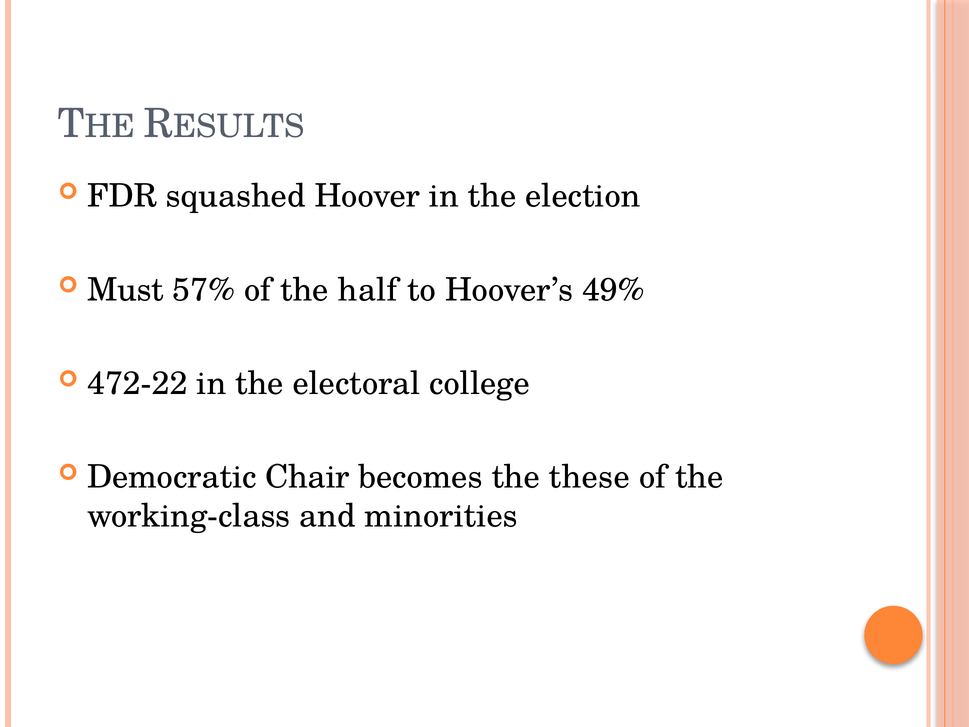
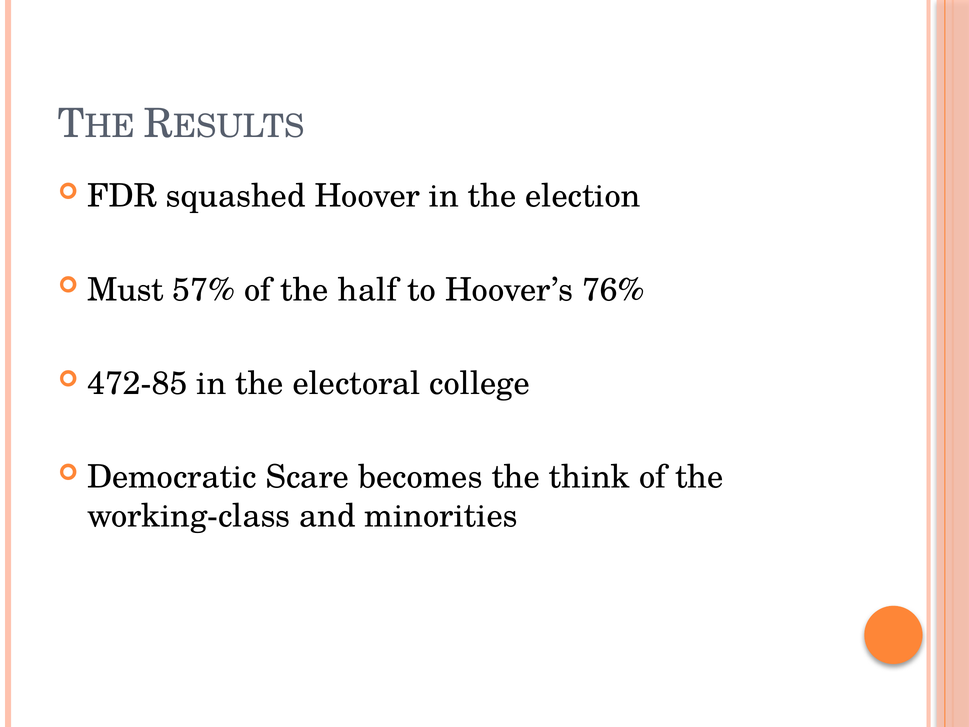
49%: 49% -> 76% (613, 290)
472-22: 472-22 -> 472-85 (137, 383)
Chair: Chair -> Scare (307, 477)
these: these -> think (589, 477)
